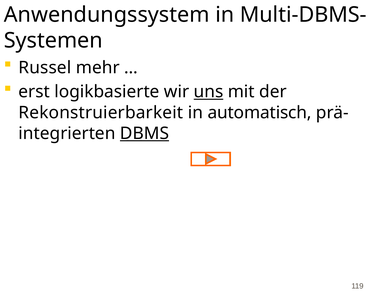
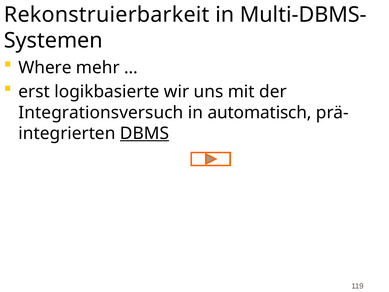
Anwendungssystem: Anwendungssystem -> Rekonstruierbarkeit (107, 15)
Russel: Russel -> Where (45, 67)
uns underline: present -> none (208, 92)
Rekonstruierbarkeit: Rekonstruierbarkeit -> Integrationsversuch (101, 112)
